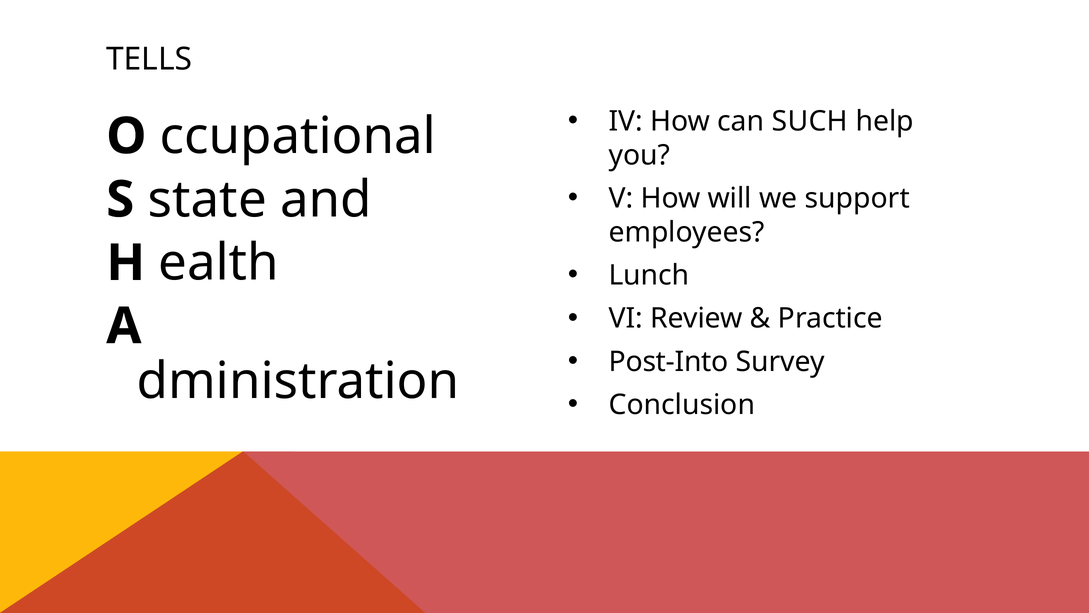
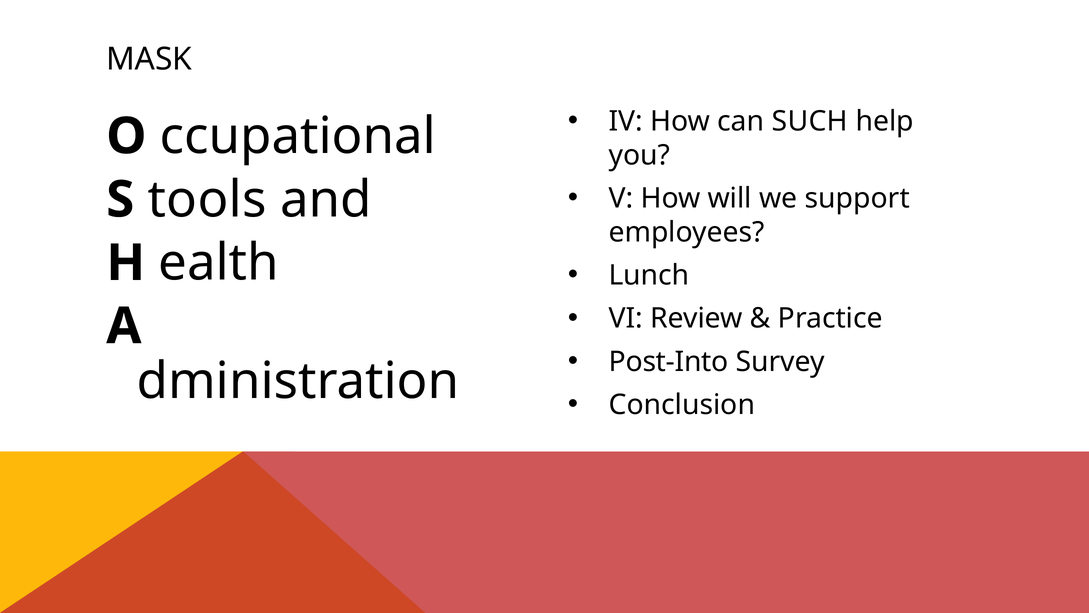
TELLS: TELLS -> MASK (149, 59)
state: state -> tools (207, 200)
